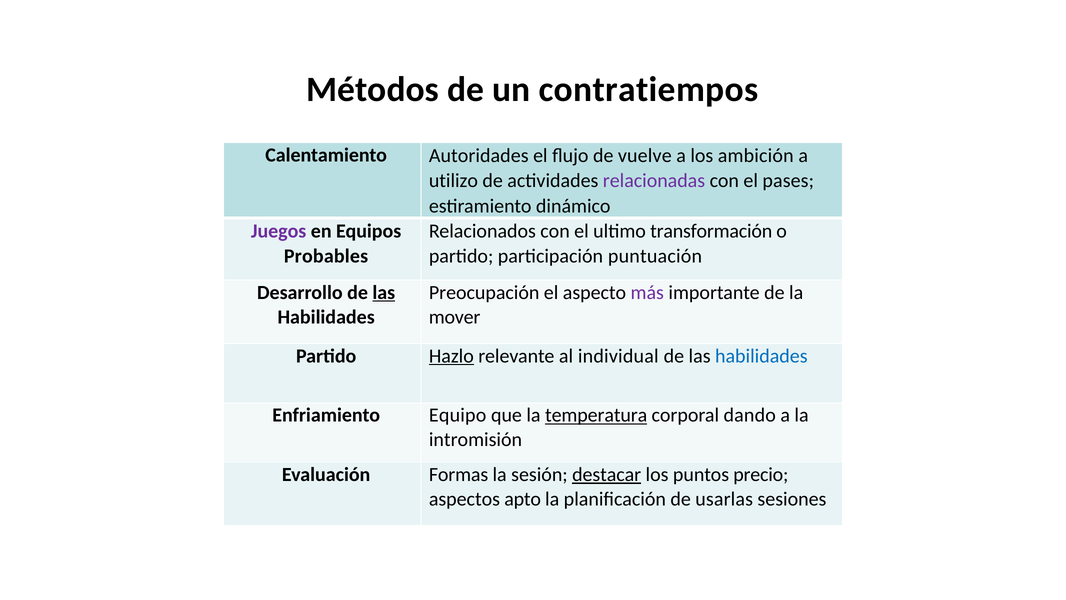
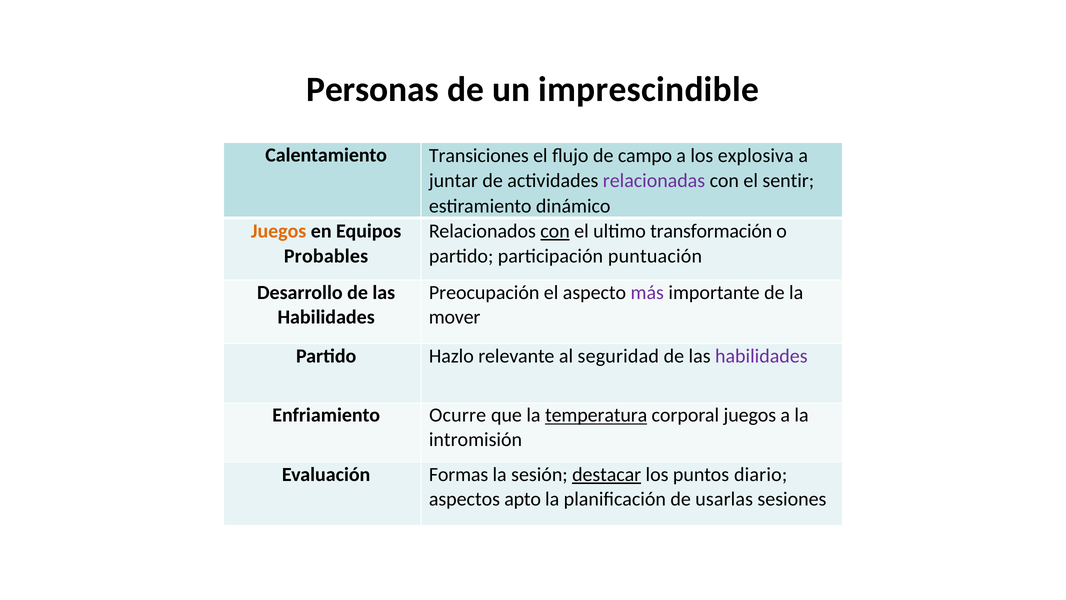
Métodos: Métodos -> Personas (373, 90)
contratiempos: contratiempos -> imprescindible (649, 90)
Autoridades: Autoridades -> Transiciones (479, 156)
vuelve: vuelve -> campo (645, 156)
ambición: ambición -> explosiva (756, 156)
utilizo: utilizo -> juntar (453, 181)
pases: pases -> sentir (788, 181)
Juegos colour: purple -> orange (279, 231)
con underline: none -> present (555, 231)
las underline: present -> none (384, 292)
Hazlo underline: present -> none (451, 356)
individual: individual -> seguridad (618, 356)
habilidades colour: blue -> purple (761, 356)
Equipo: Equipo -> Ocurre (458, 415)
corporal dando: dando -> juegos (750, 415)
precio: precio -> diario (761, 474)
